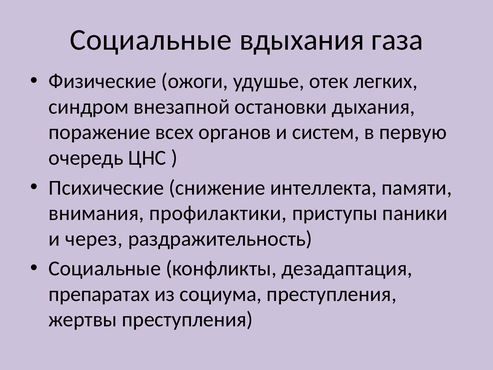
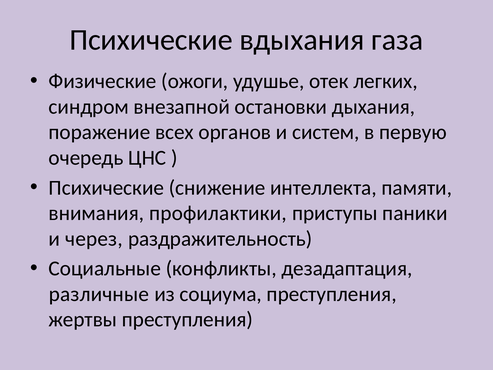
Социальные: Социальные -> Психические (151, 40)
препаратах: препаратах -> различные (99, 294)
